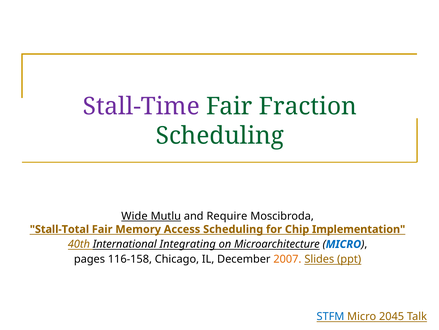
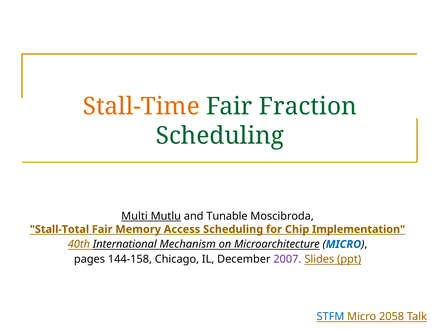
Stall-Time colour: purple -> orange (141, 106)
Wide: Wide -> Multi (134, 216)
Require: Require -> Tunable (227, 216)
Integrating: Integrating -> Mechanism (188, 244)
116-158: 116-158 -> 144-158 (130, 259)
2007 colour: orange -> purple (287, 259)
2045: 2045 -> 2058 (392, 316)
